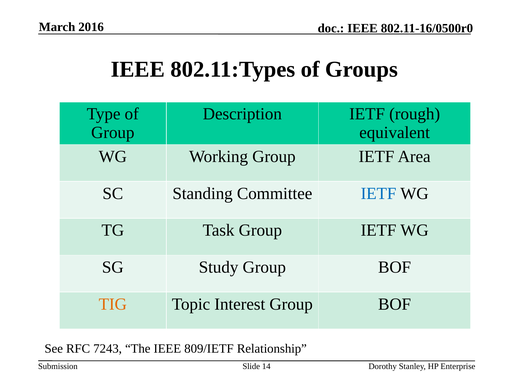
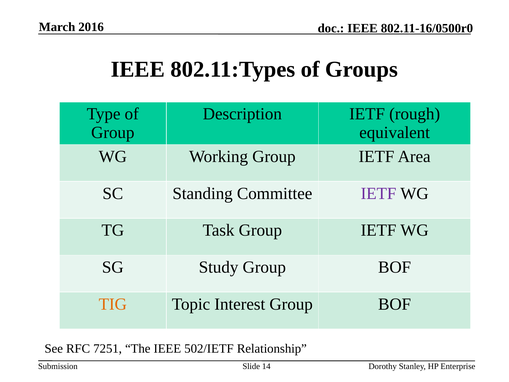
IETF colour: blue -> purple (379, 193)
7243: 7243 -> 7251 (108, 349)
809/IETF: 809/IETF -> 502/IETF (209, 349)
